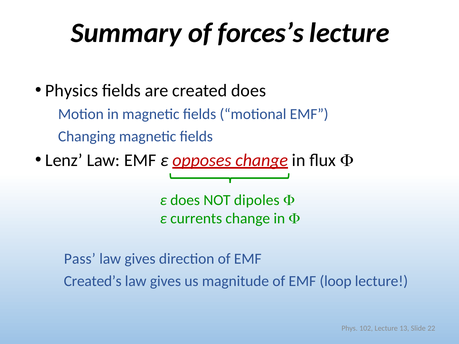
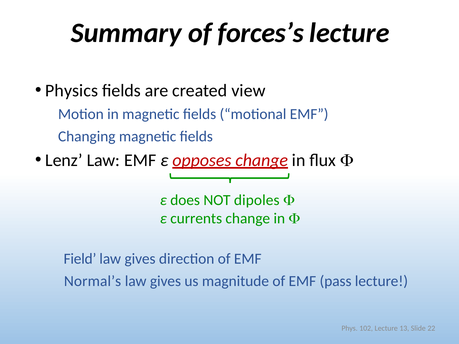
created does: does -> view (249, 91)
Pass: Pass -> Field (80, 259)
Created’s: Created’s -> Normal’s (93, 281)
loop: loop -> pass (336, 281)
